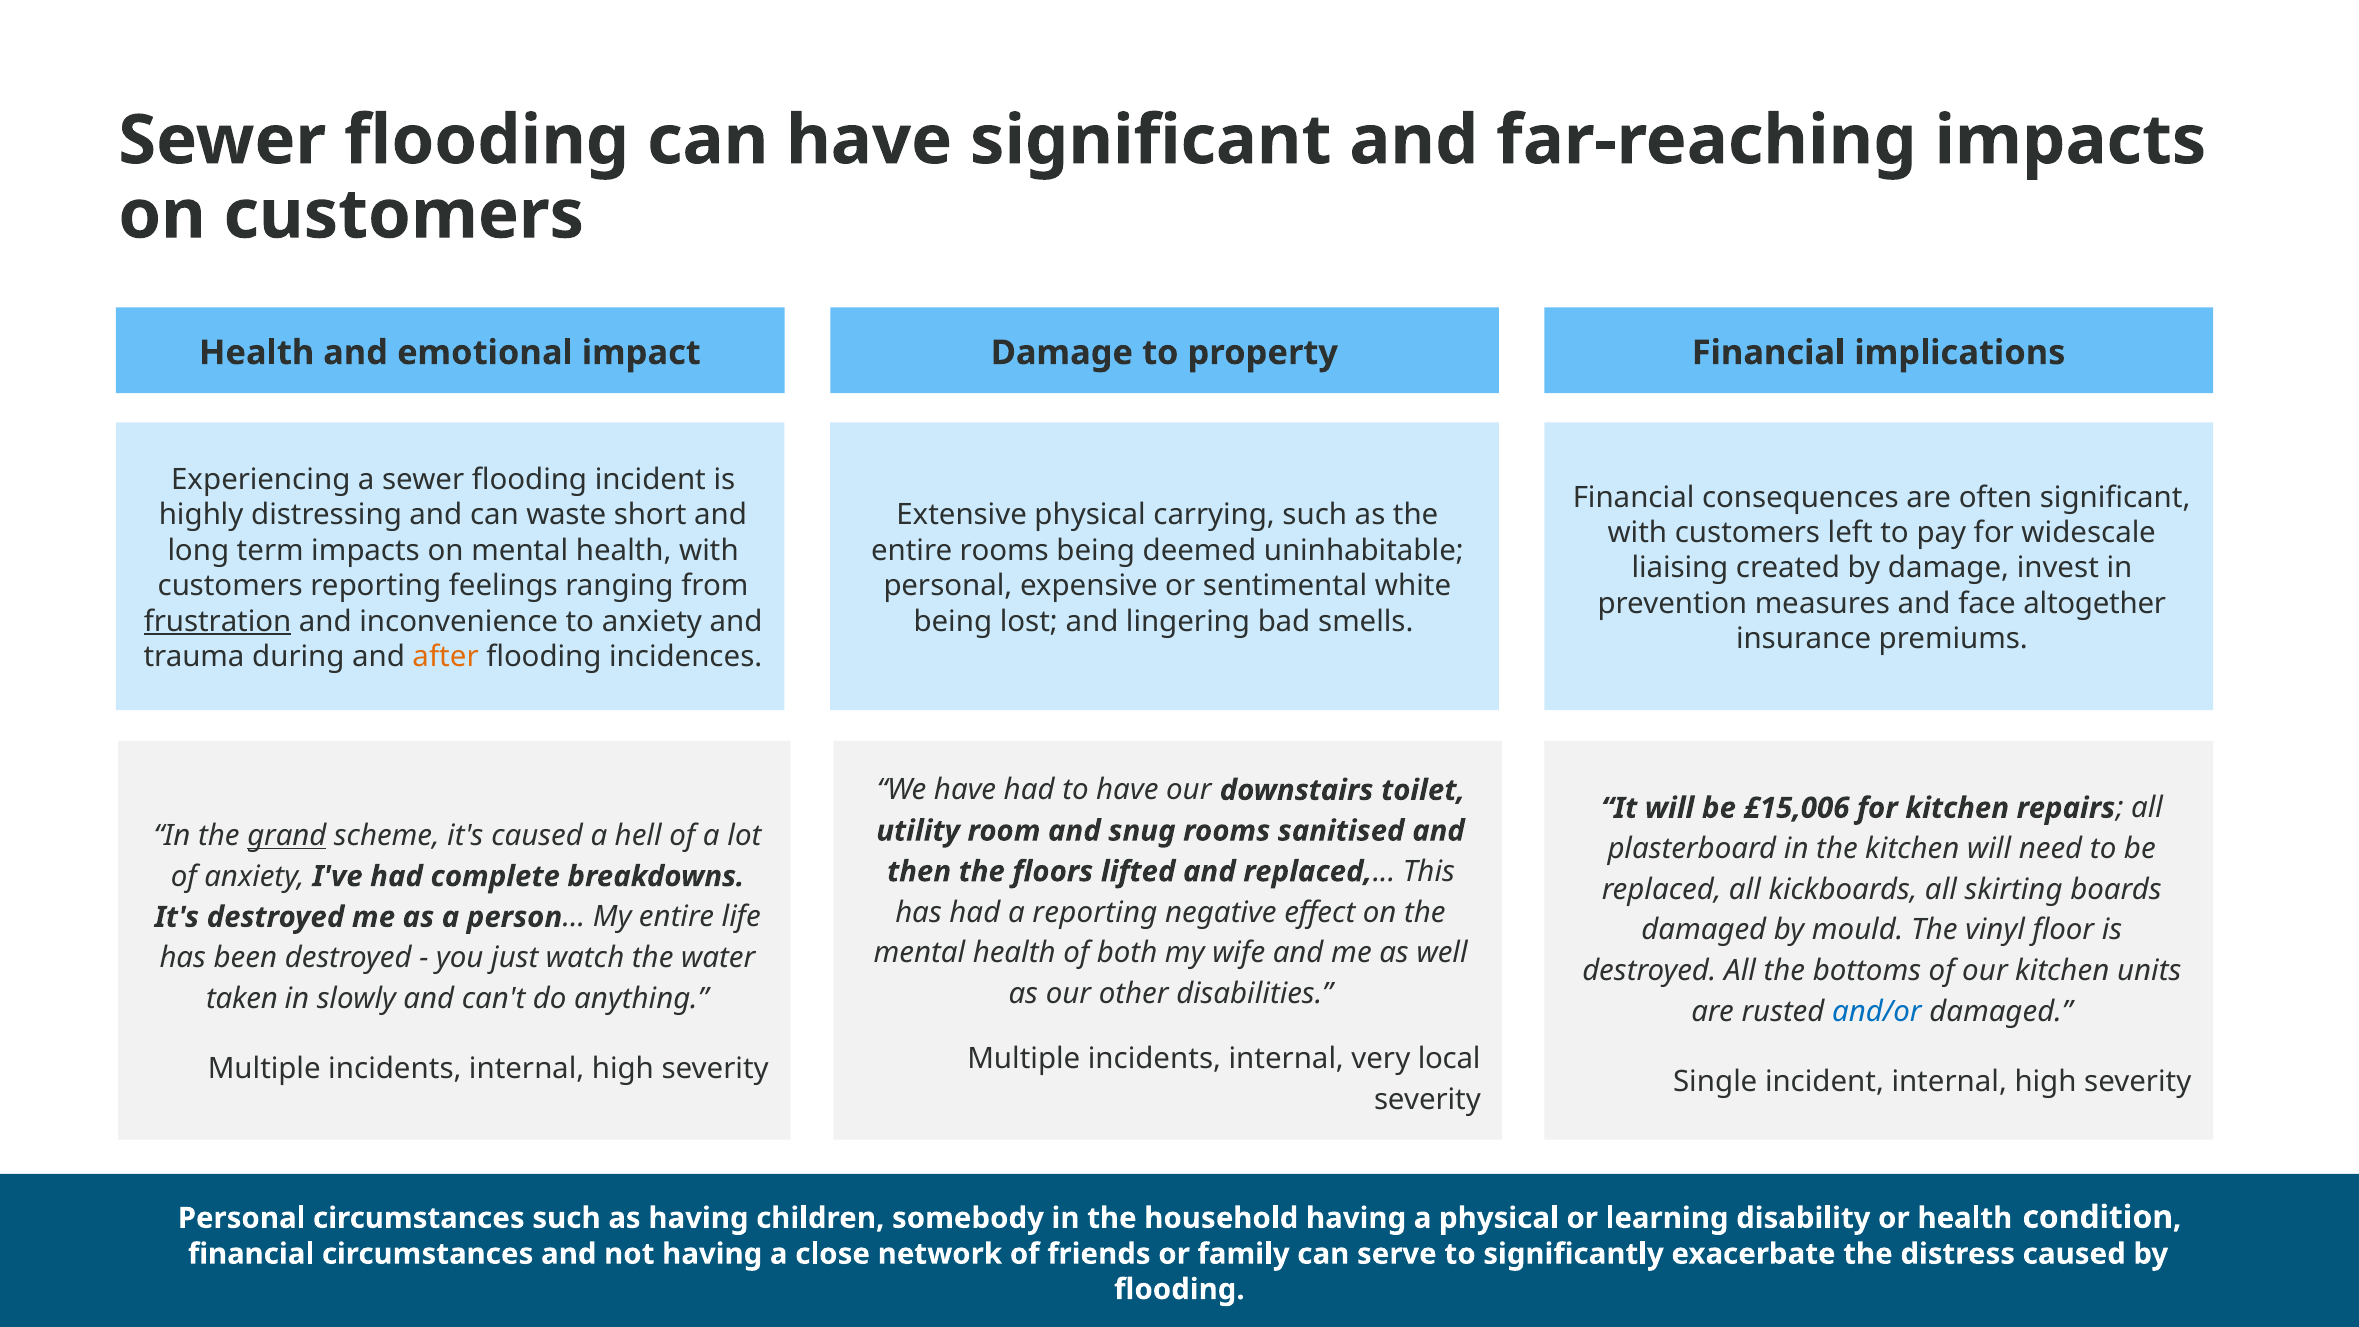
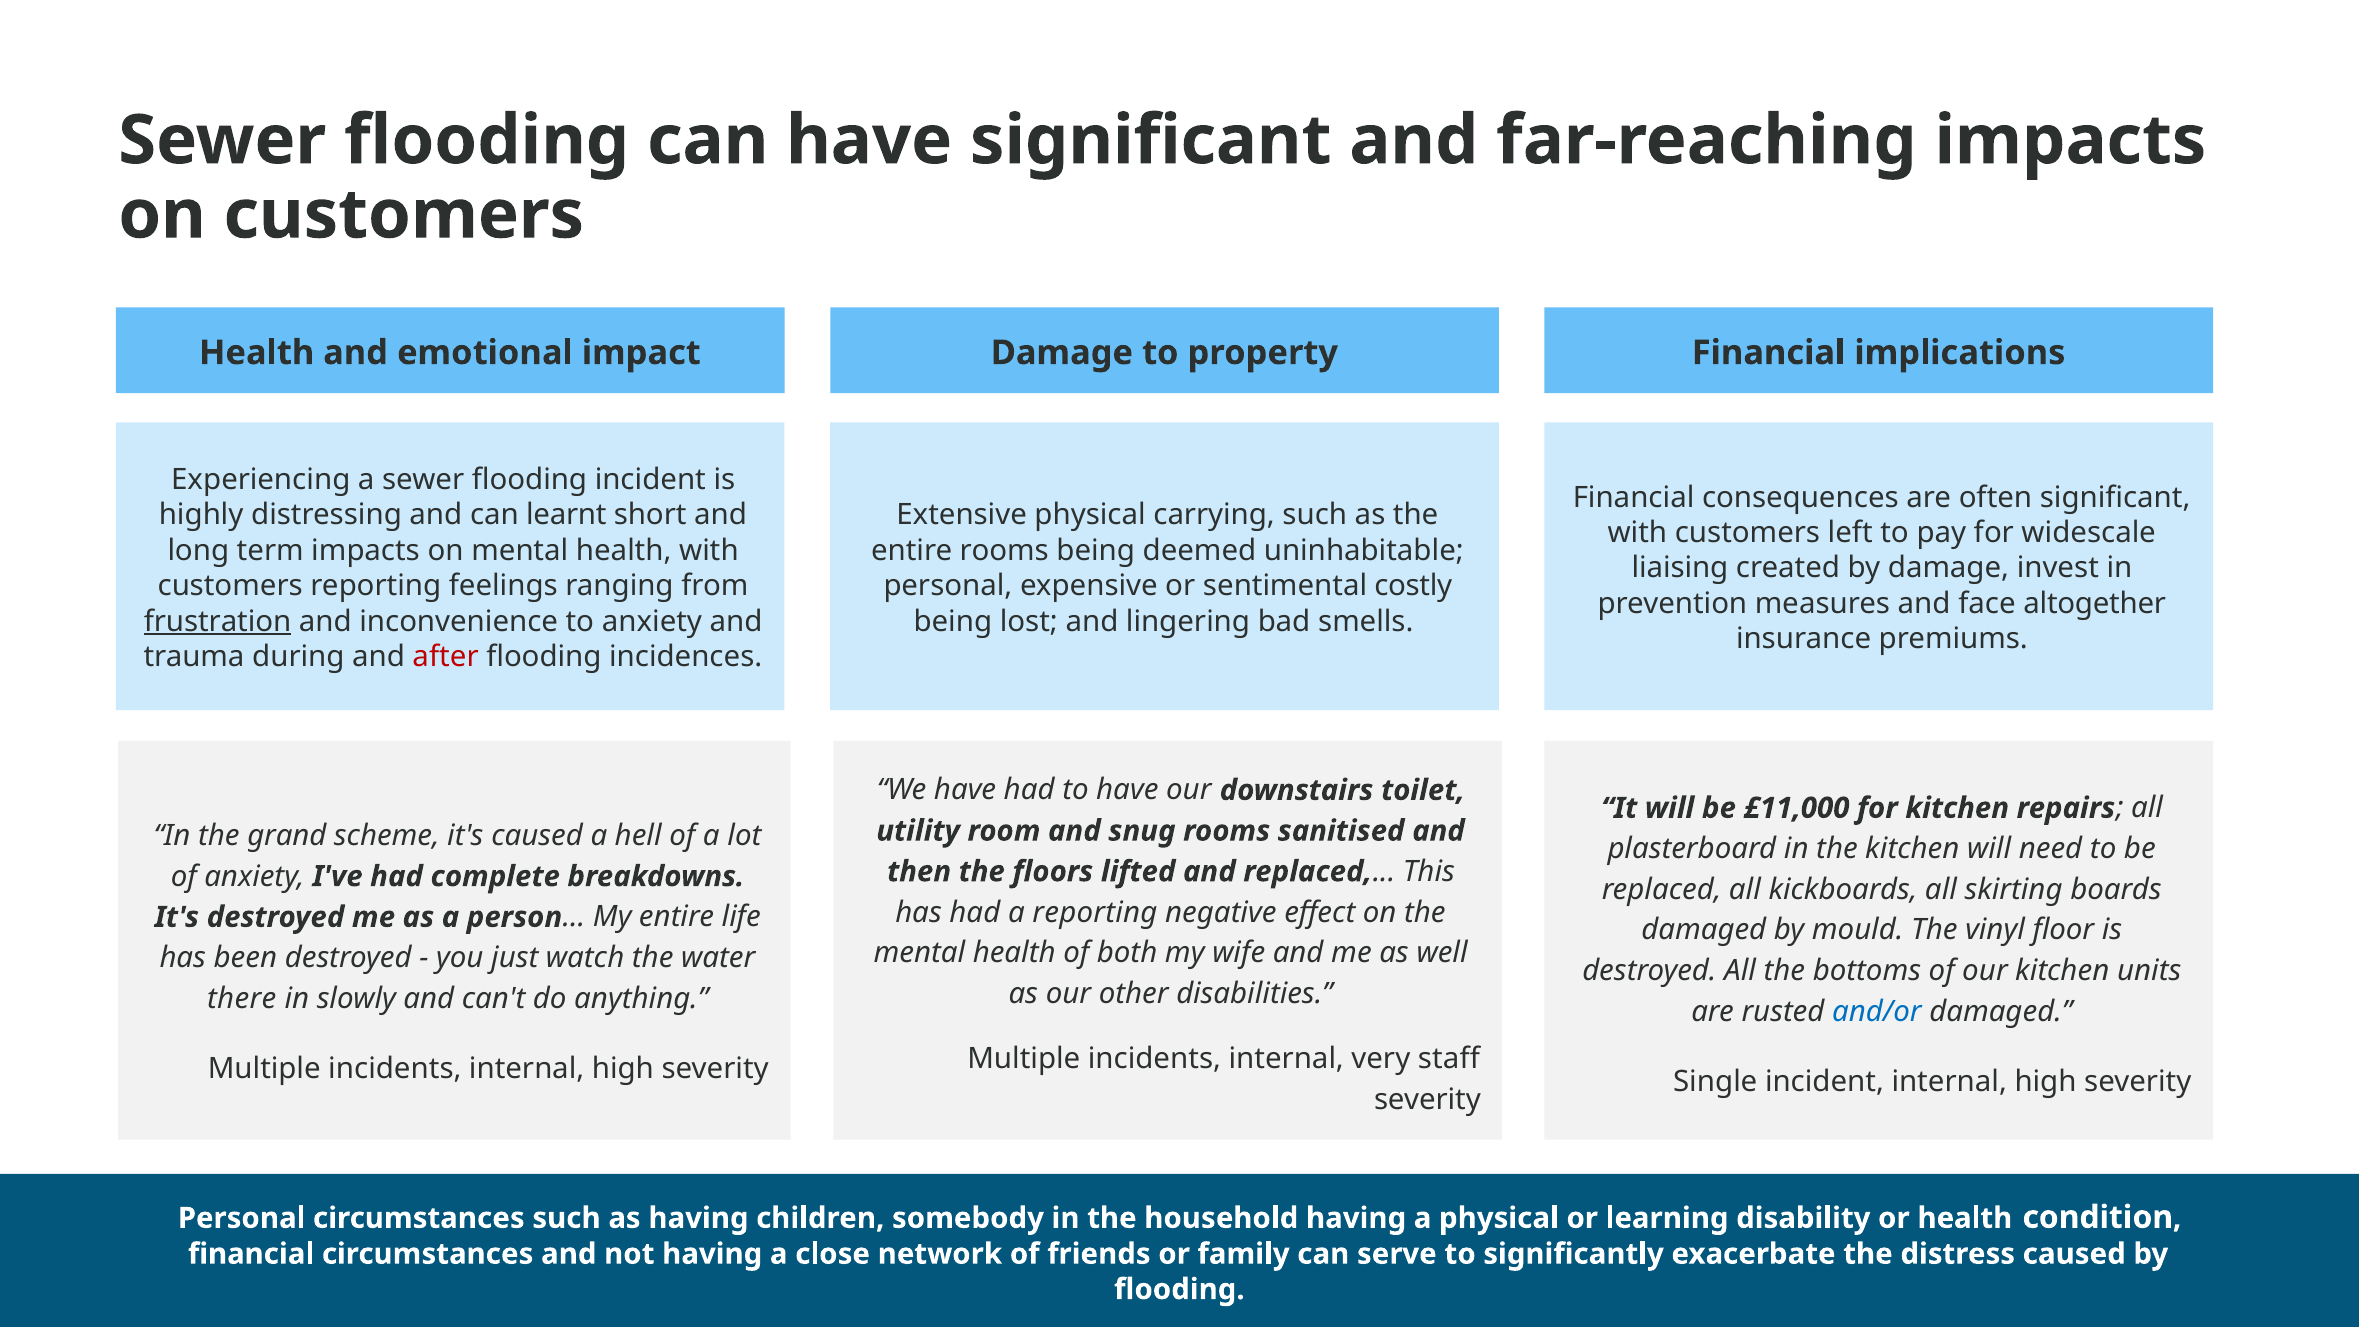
waste: waste -> learnt (566, 515)
white: white -> costly (1413, 586)
after colour: orange -> red (446, 657)
£15,006: £15,006 -> £11,000 (1797, 808)
grand underline: present -> none (287, 836)
taken: taken -> there (242, 998)
local: local -> staff (1449, 1059)
